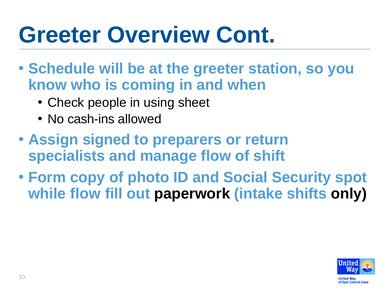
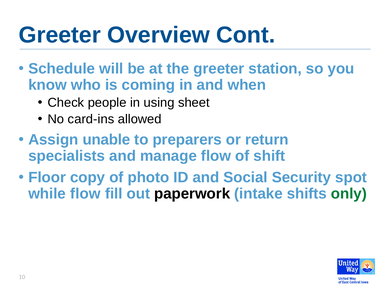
cash-ins: cash-ins -> card-ins (91, 119)
signed: signed -> unable (106, 140)
Form: Form -> Floor (47, 178)
only colour: black -> green (349, 194)
